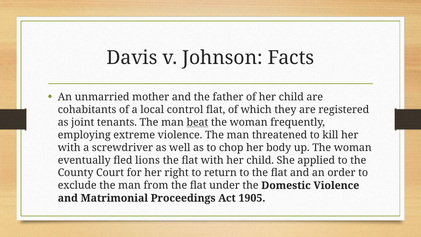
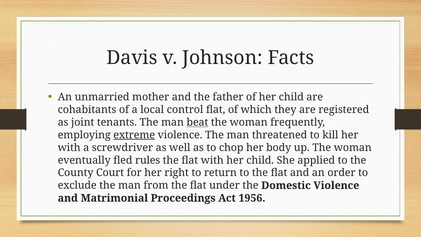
extreme underline: none -> present (134, 135)
lions: lions -> rules (148, 160)
1905: 1905 -> 1956 (252, 198)
